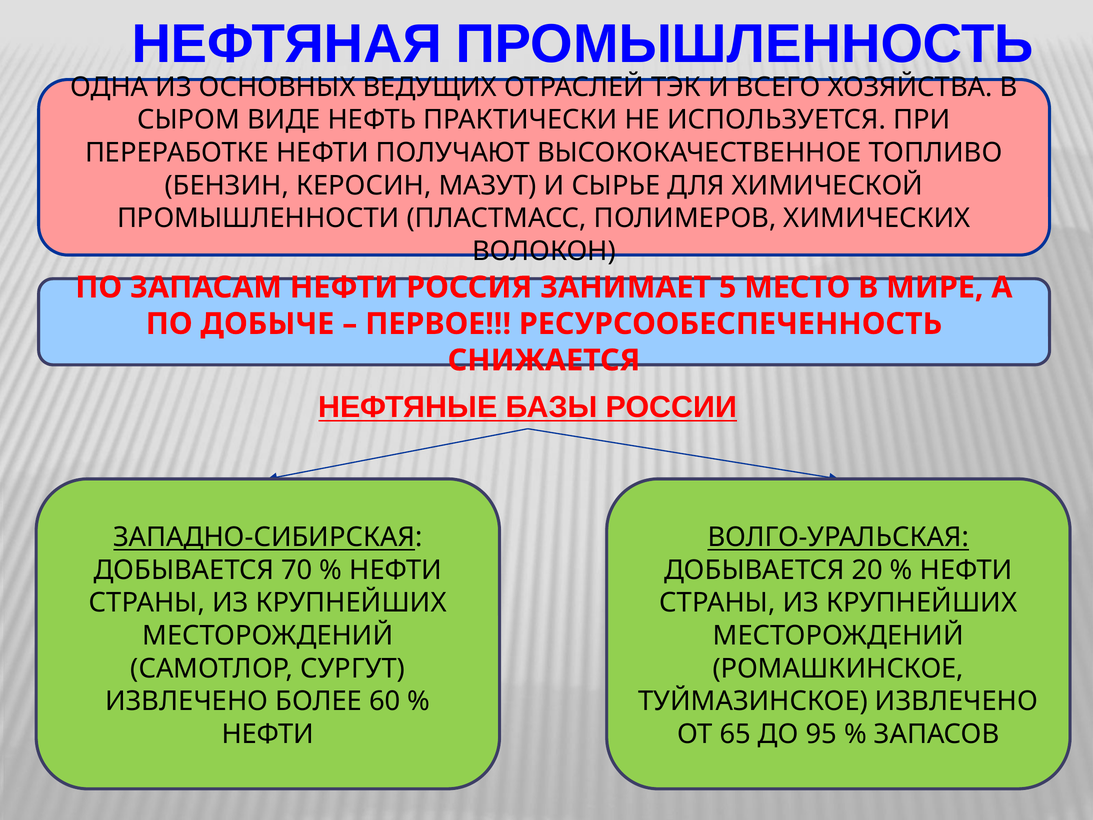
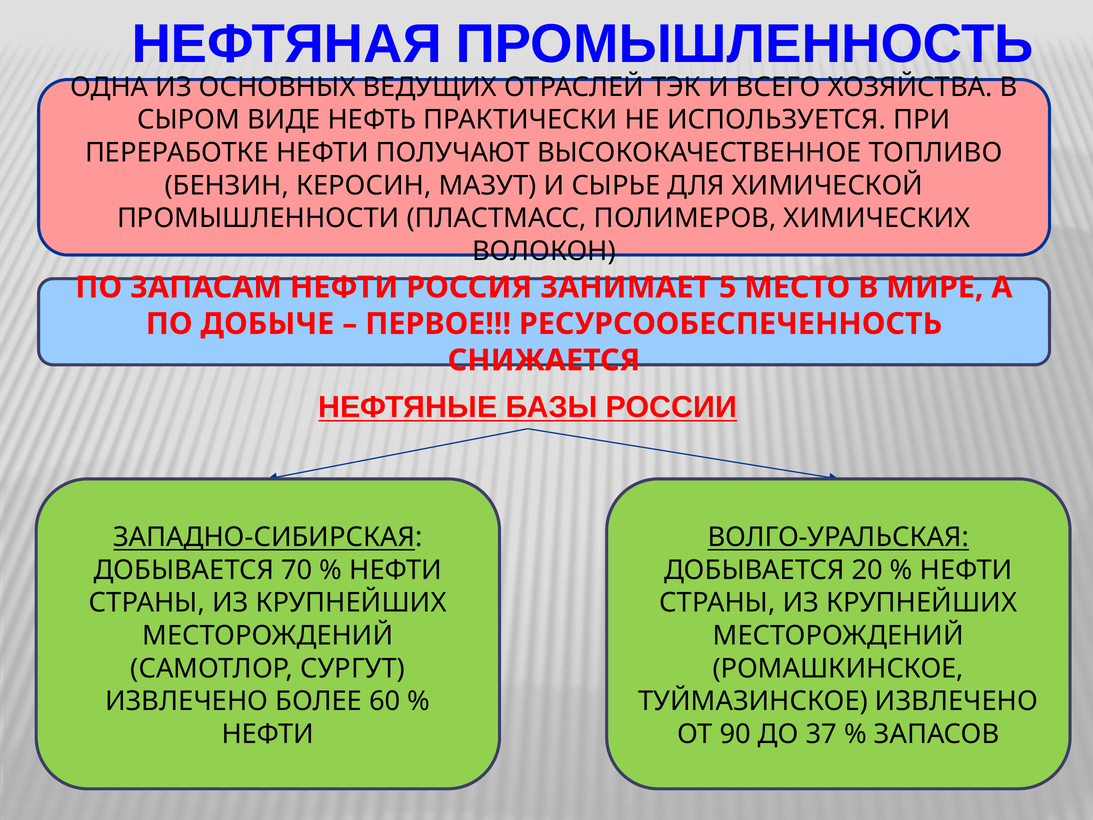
65: 65 -> 90 (735, 734)
95: 95 -> 37 (821, 734)
